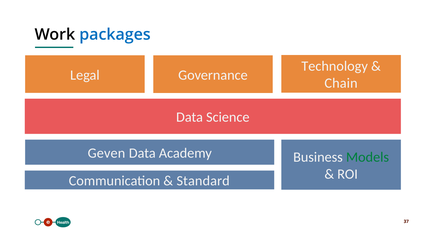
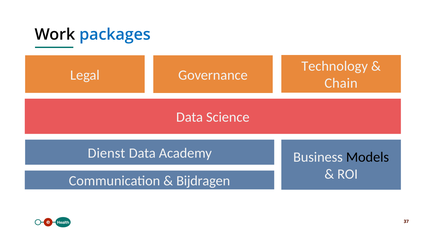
Geven: Geven -> Dienst (106, 154)
Models colour: green -> black (368, 158)
Standard: Standard -> Bijdragen (203, 181)
